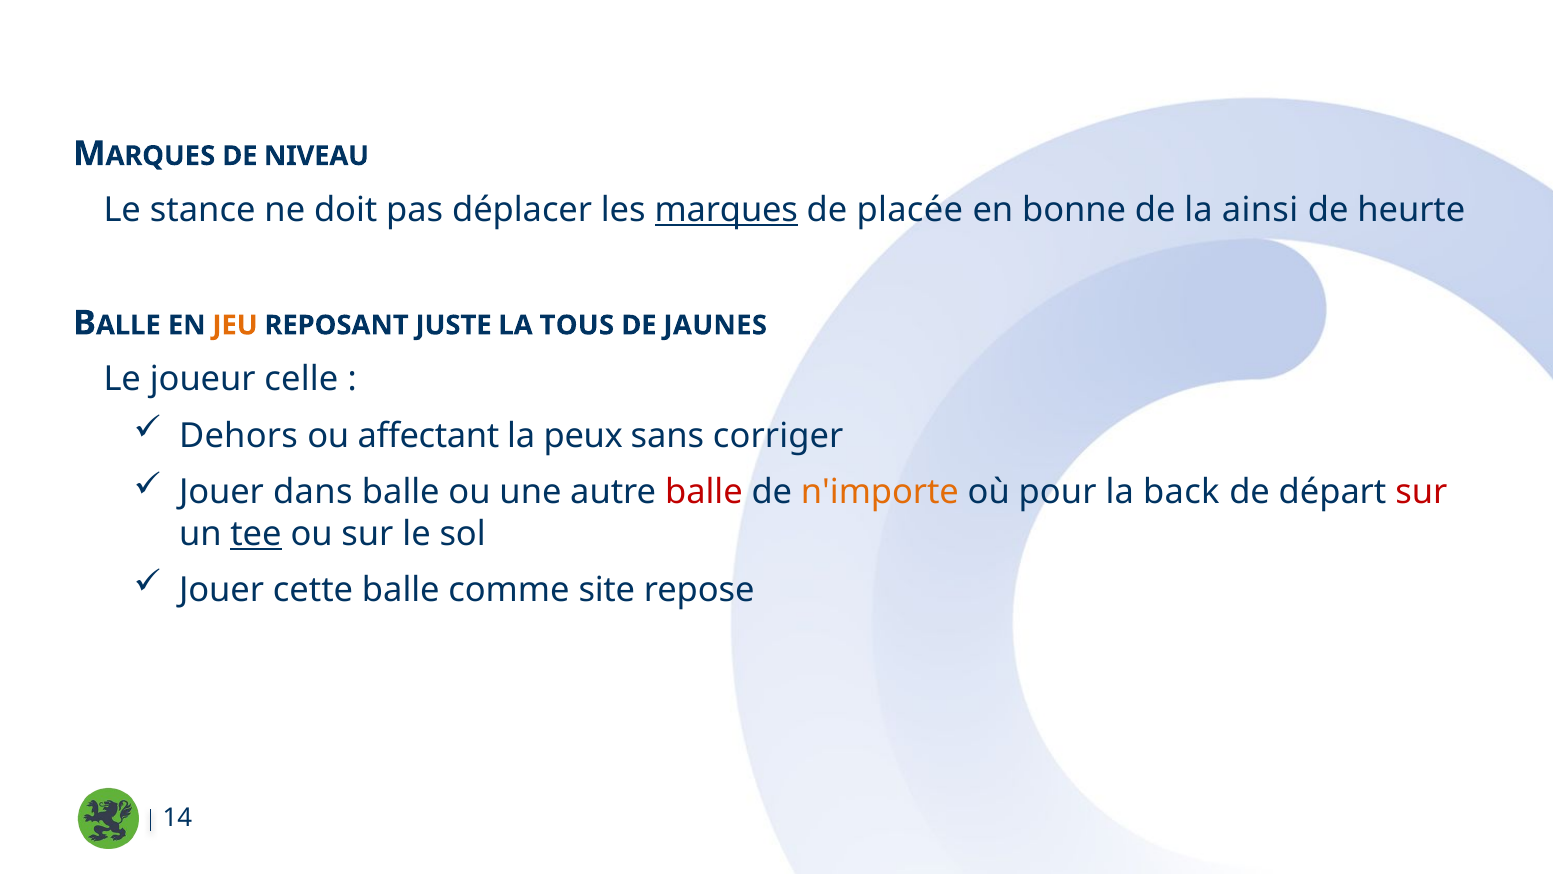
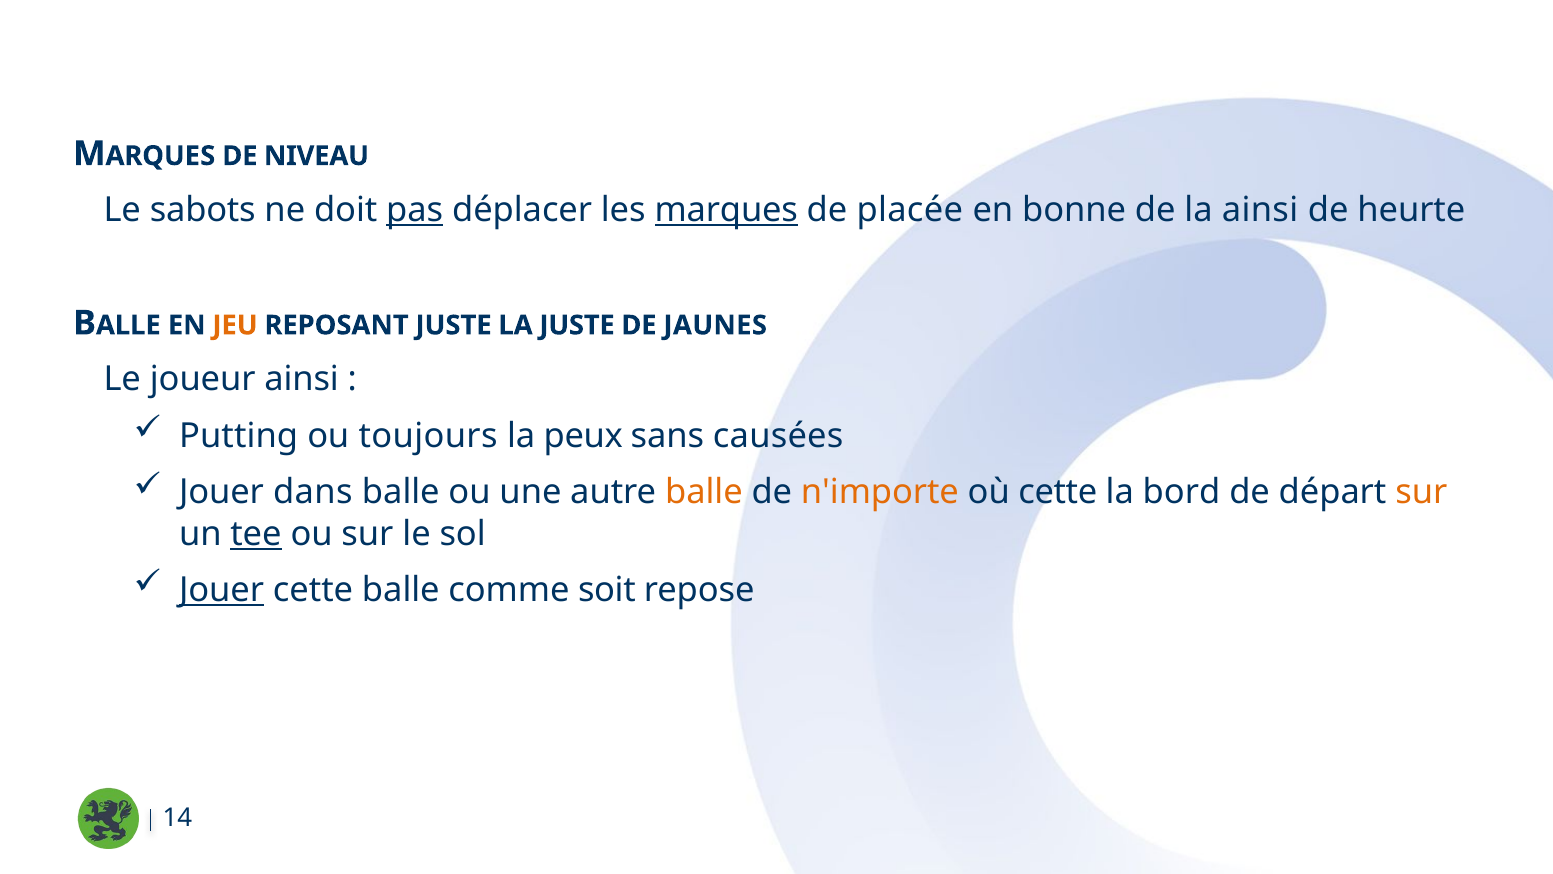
stance: stance -> sabots (203, 210)
pas underline: none -> present (415, 210)
LA TOUS: TOUS -> JUSTE (577, 325)
joueur celle: celle -> ainsi (302, 379)
Dehors: Dehors -> Putting (239, 436)
affectant: affectant -> toujours (428, 436)
corriger: corriger -> causées (778, 436)
balle colour: red -> orange (704, 492)
où pour: pour -> cette (1058, 492)
back: back -> bord (1182, 492)
sur colour: red -> orange (1421, 492)
Jouer underline: none -> present (222, 590)
site: site -> soit (607, 590)
